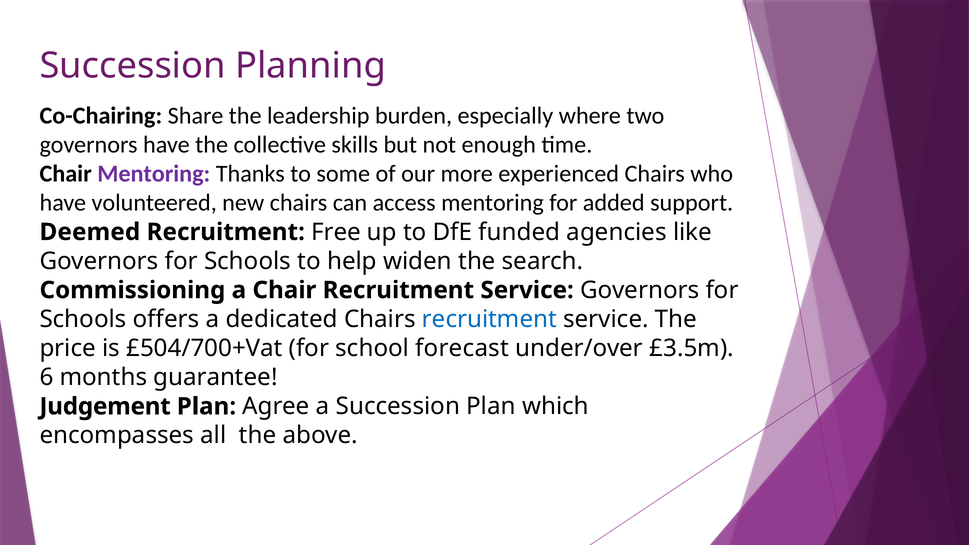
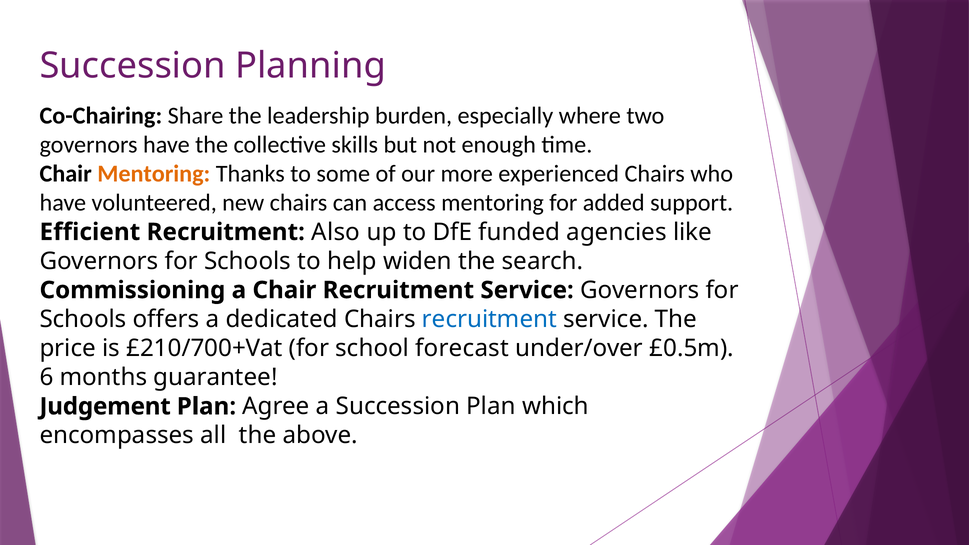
Mentoring colour: purple -> orange (154, 174)
Deemed: Deemed -> Efficient (90, 232)
Free: Free -> Also (336, 232)
£504/700+Vat: £504/700+Vat -> £210/700+Vat (205, 348)
£3.5m: £3.5m -> £0.5m (692, 348)
